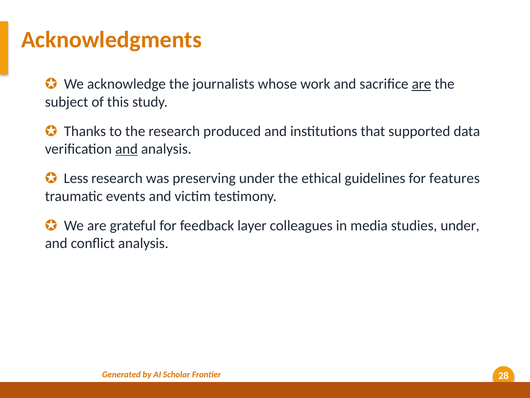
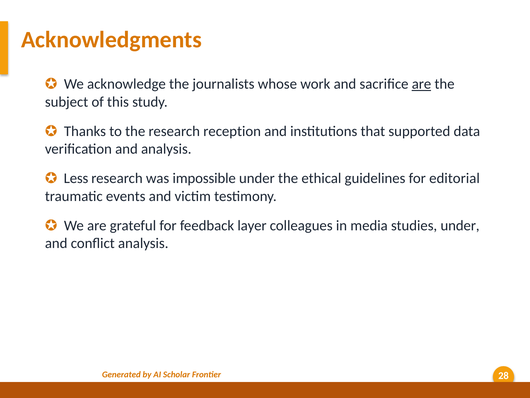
produced: produced -> reception (232, 131)
and underline: present -> none (126, 149)
preserving: preserving -> impossible (204, 178)
features: features -> editorial (455, 178)
